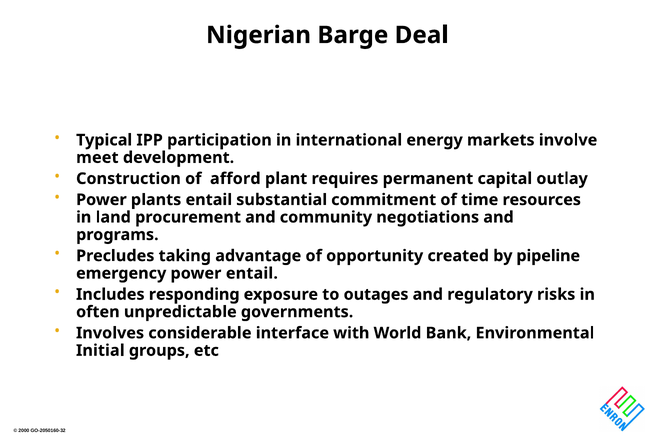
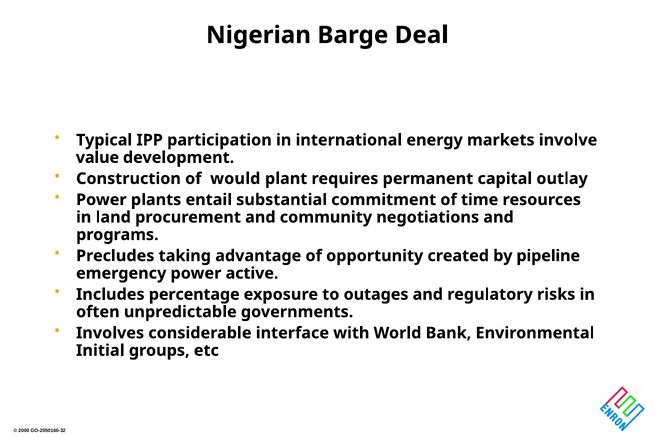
meet: meet -> value (97, 157)
afford: afford -> would (235, 178)
power entail: entail -> active (252, 273)
responding: responding -> percentage (194, 294)
